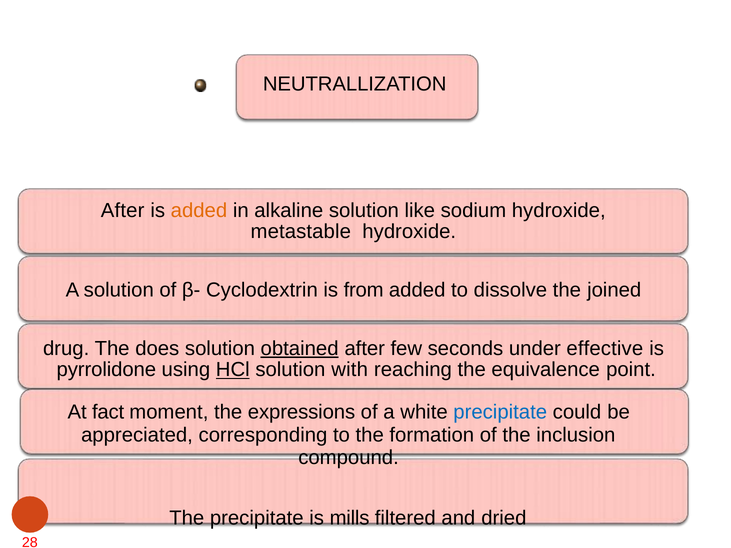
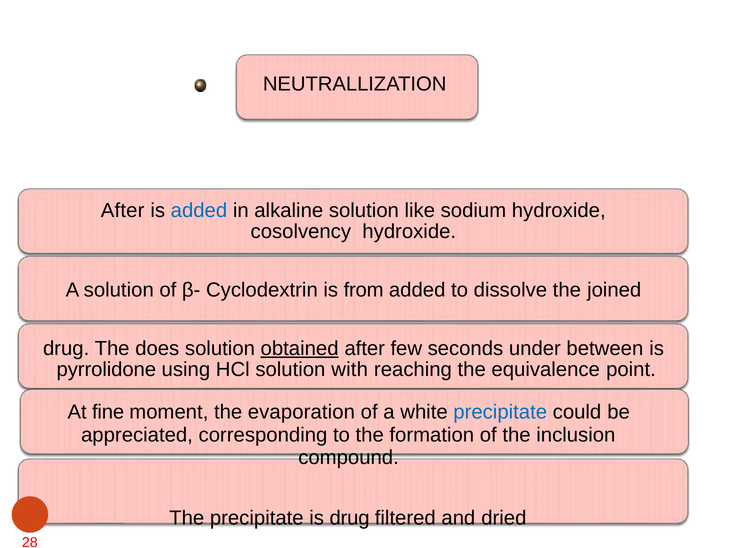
added colour: orange -> blue (199, 211)
metastable: metastable -> cosolvency (301, 232)
effective: effective -> between (605, 349)
HCl underline: present -> none (233, 370)
fact: fact -> fine (108, 412)
expressions: expressions -> evaporation (301, 412)
is mills: mills -> drug (350, 518)
